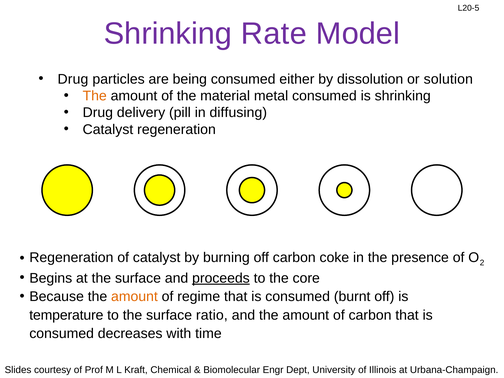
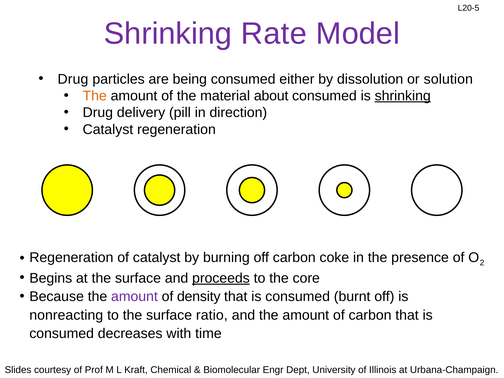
metal: metal -> about (271, 96)
shrinking underline: none -> present (403, 96)
diffusing: diffusing -> direction (238, 113)
amount colour: orange -> purple (134, 297)
regime: regime -> density (199, 297)
temperature: temperature -> nonreacting (66, 315)
